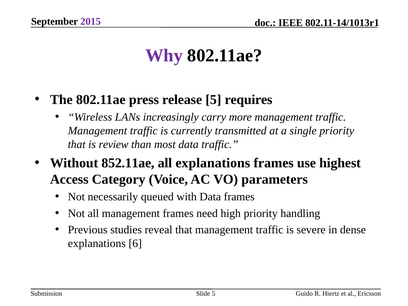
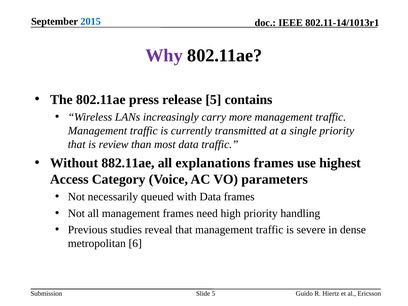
2015 colour: purple -> blue (91, 22)
requires: requires -> contains (249, 100)
852.11ae: 852.11ae -> 882.11ae (128, 163)
explanations: explanations -> metropolitan (97, 243)
